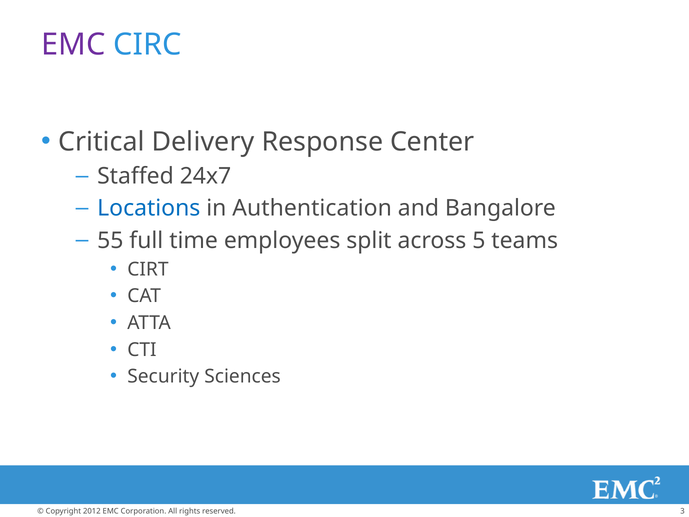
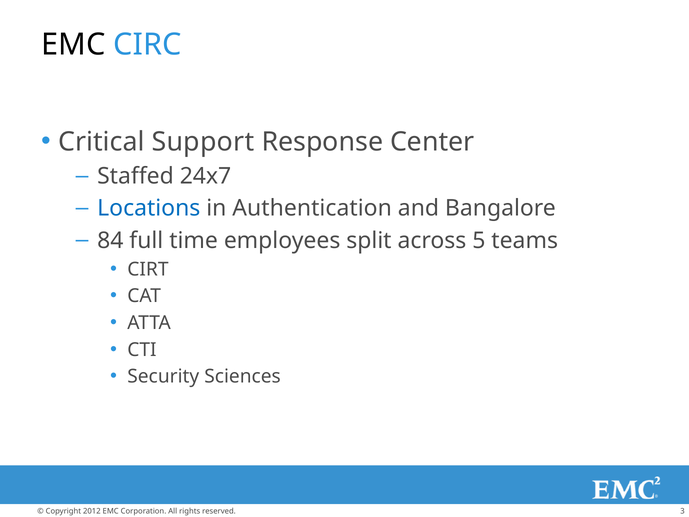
EMC colour: purple -> black (73, 45)
Delivery: Delivery -> Support (203, 142)
55: 55 -> 84 (110, 240)
